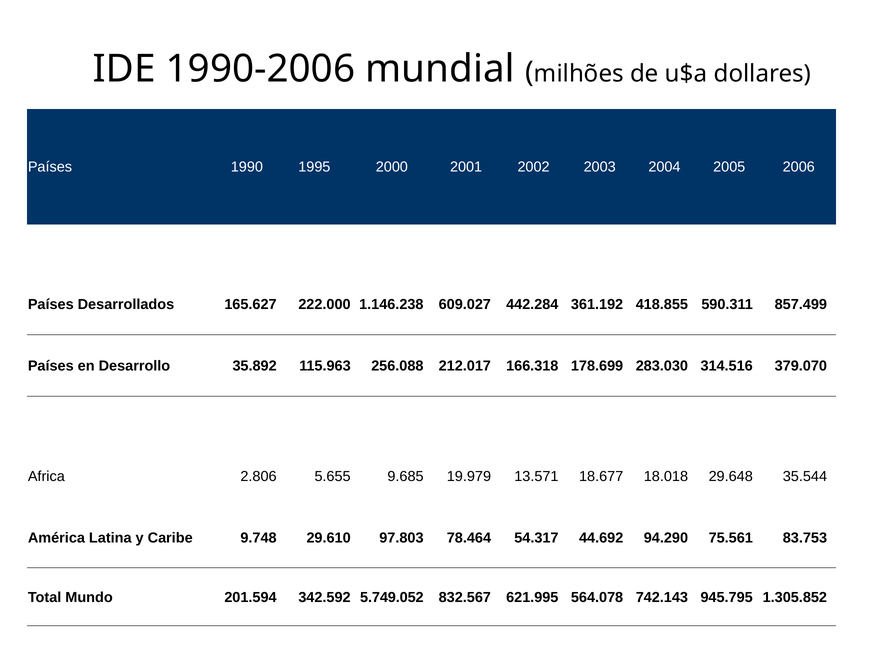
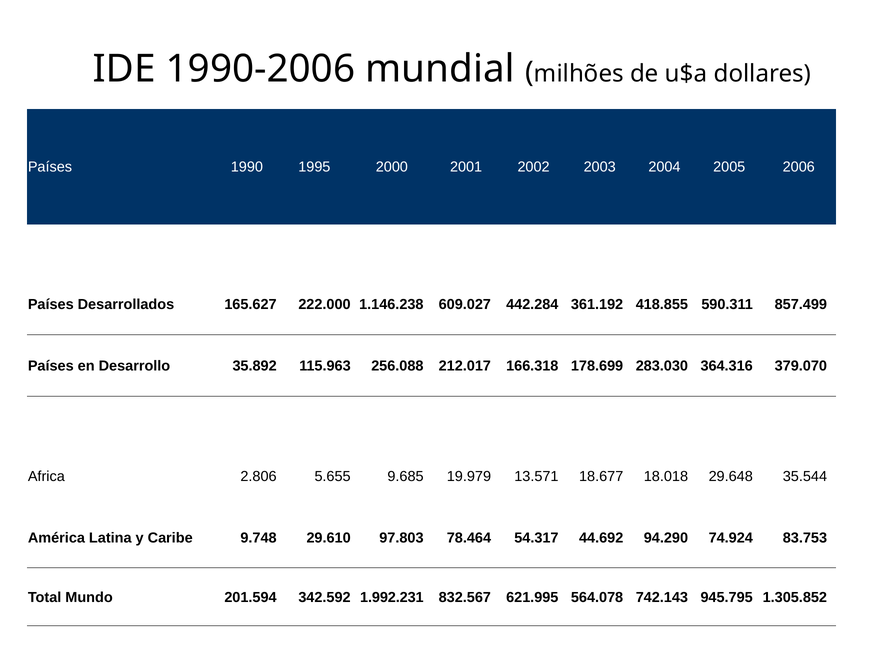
314.516: 314.516 -> 364.316 (727, 366)
75.561: 75.561 -> 74.924 (731, 537)
5.749.052: 5.749.052 -> 1.992.231 (392, 597)
